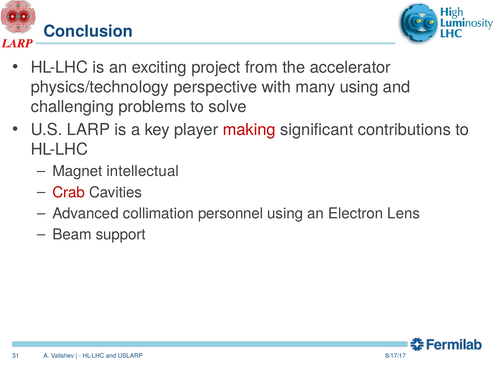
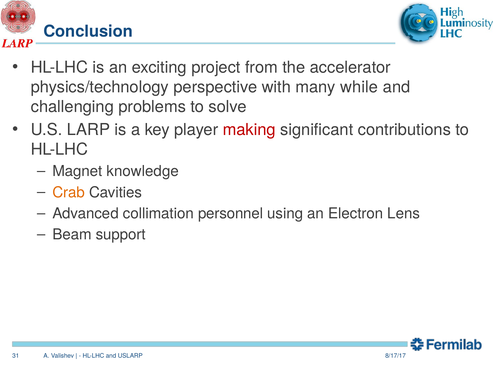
many using: using -> while (359, 87)
intellectual: intellectual -> knowledge (143, 171)
Crab colour: red -> orange (69, 192)
